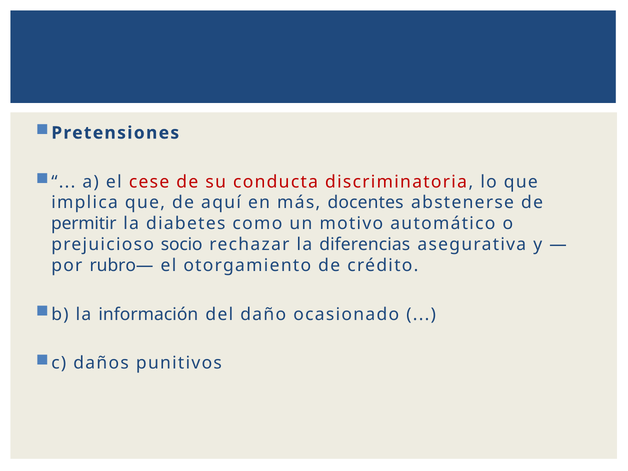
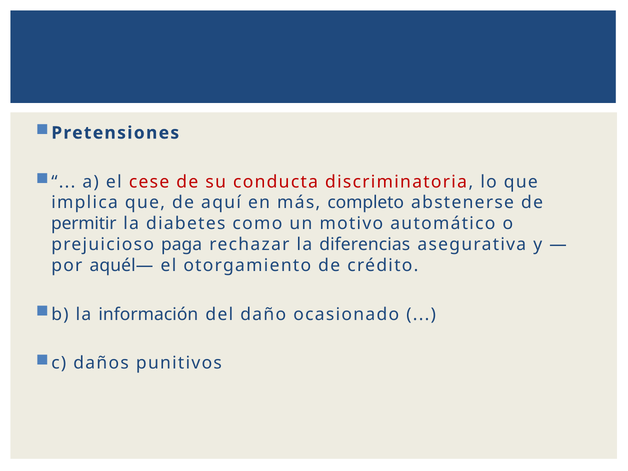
docentes: docentes -> completo (366, 203)
socio: socio -> paga (182, 245)
rubro—: rubro— -> aquél— (121, 266)
